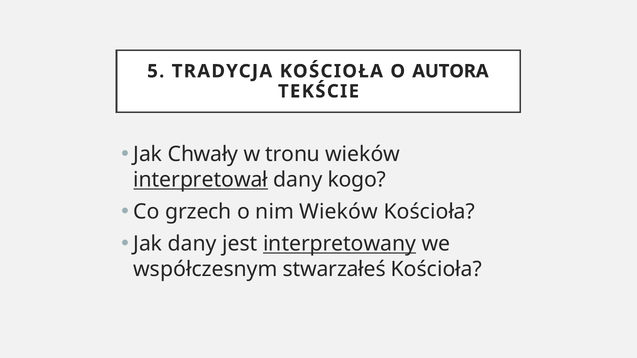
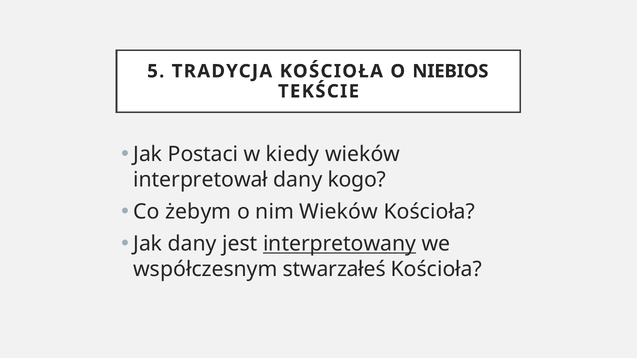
AUTORA: AUTORA -> NIEBIOS (450, 71)
Chwały: Chwały -> Postaci (203, 154)
tronu: tronu -> kiedy (293, 154)
interpretował underline: present -> none (201, 180)
grzech: grzech -> żebym (198, 212)
